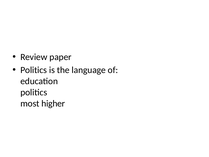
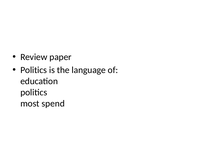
higher: higher -> spend (53, 103)
